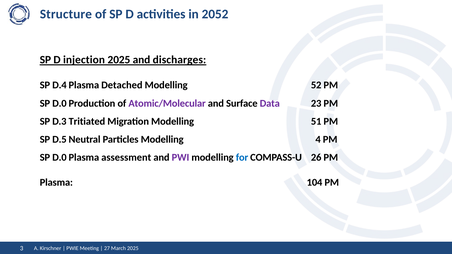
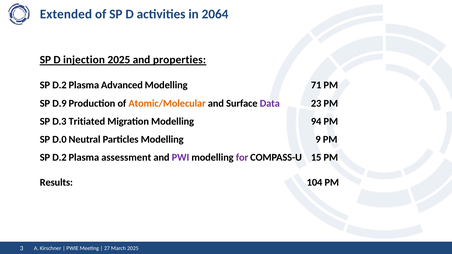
Structure: Structure -> Extended (66, 14)
2052: 2052 -> 2064 (215, 14)
discharges: discharges -> properties (179, 60)
D.4: D.4 -> D.2 (59, 85)
Detached: Detached -> Advanced (122, 85)
52: 52 -> 71 (316, 85)
D.0: D.0 -> D.9 (59, 103)
Atomic/Molecular colour: purple -> orange (167, 103)
51: 51 -> 94 (316, 121)
D.5: D.5 -> D.0 (59, 140)
4: 4 -> 9 (318, 140)
D.0: D.0 -> D.2 (59, 158)
for colour: blue -> purple (242, 158)
26: 26 -> 15 (316, 158)
Plasma: Plasma -> Results (56, 182)
